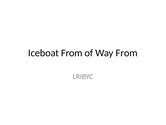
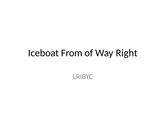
Way From: From -> Right (127, 53)
